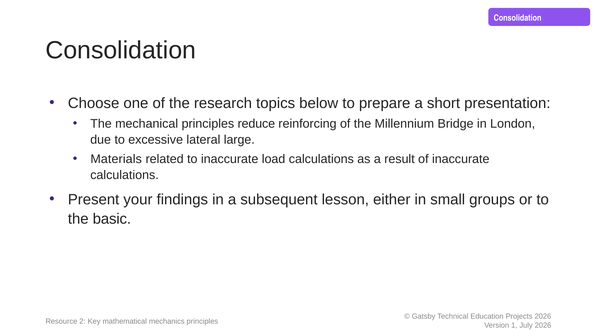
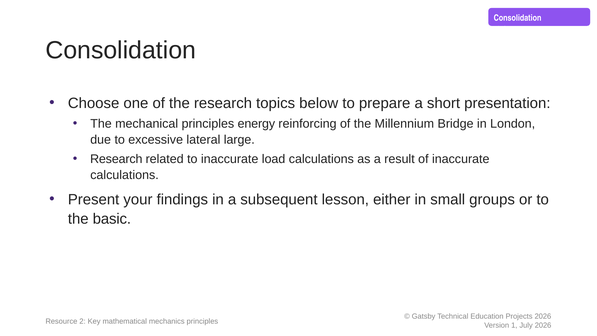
reduce: reduce -> energy (256, 124)
Materials: Materials -> Research (116, 159)
